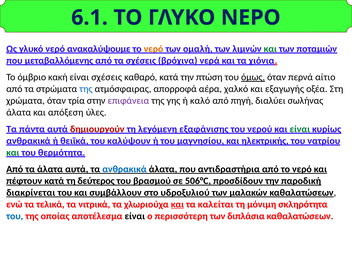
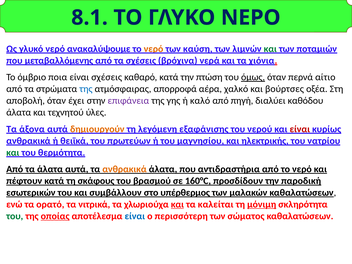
6.1: 6.1 -> 8.1 (90, 18)
ομαλή: ομαλή -> καύση (198, 49)
κακή: κακή -> ποια (58, 77)
εξαγωγής: εξαγωγής -> βούρτσες (284, 89)
χρώματα: χρώματα -> αποβολή (26, 101)
τρία: τρία -> έχει (76, 101)
σωλήνας: σωλήνας -> καθόδου (305, 101)
απόξεση: απόξεση -> τεχνητού (66, 112)
πάντα: πάντα -> άξονα (32, 129)
δημιουργούν colour: red -> orange (97, 129)
είναι colour: green -> red (300, 129)
καλύψουν: καλύψουν -> πρωτεύων (129, 141)
ανθρακικά colour: blue -> orange (124, 169)
δεύτερος: δεύτερος -> σκάφους (96, 181)
506°C: 506°C -> 160°C (198, 181)
διακρίνεται: διακρίνεται -> εσωτερικών (31, 193)
υδροξυλιού: υδροξυλιού -> υπέρθερμος (185, 193)
τελικά: τελικά -> ορατό (50, 204)
μόνιμη underline: none -> present (262, 204)
του colour: blue -> green (15, 216)
οποίας underline: none -> present (55, 216)
είναι colour: black -> blue (135, 216)
διπλάσια: διπλάσια -> σώματος (246, 216)
